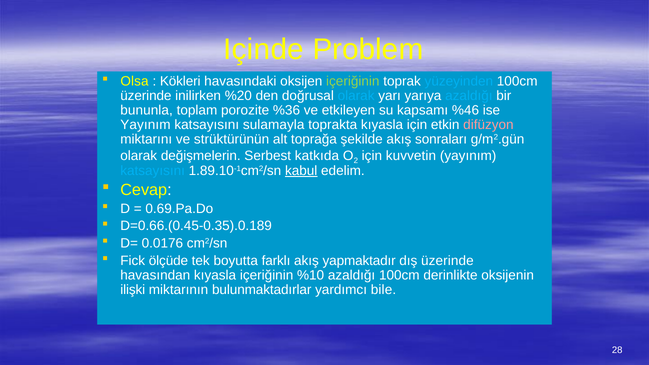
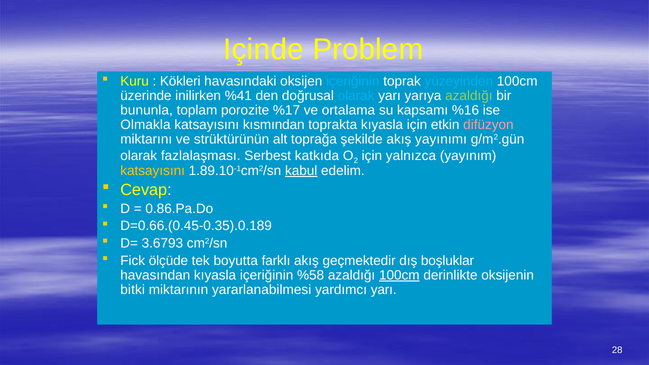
Olsa: Olsa -> Kuru (135, 81)
içeriğinin colour: light green -> light blue (353, 81)
%20: %20 -> %41 (238, 96)
azaldığı colour: light blue -> light green (469, 96)
%36: %36 -> %17 (287, 110)
etkileyen: etkileyen -> ortalama (348, 110)
%46: %46 -> %16 (466, 110)
Yayınım: Yayınım -> Olmakla (145, 125)
sulamayla: sulamayla -> kısmından (274, 125)
sonraları: sonraları -> yayınımı (441, 139)
değişmelerin: değişmelerin -> fazlalaşması (201, 156)
kuvvetin: kuvvetin -> yalnızca (411, 156)
katsayısını colour: light blue -> yellow (153, 171)
0.69.Pa.Do: 0.69.Pa.Do -> 0.86.Pa.Do (179, 209)
0.0176: 0.0176 -> 3.6793 (162, 243)
yapmaktadır: yapmaktadır -> geçmektedir (359, 261)
dış üzerinde: üzerinde -> boşluklar (448, 261)
%10: %10 -> %58 (311, 275)
100cm underline: none -> present (399, 275)
ilişki: ilişki -> bitki (133, 290)
bulunmaktadırlar: bulunmaktadırlar -> yararlanabilmesi (262, 290)
yardımcı bile: bile -> yarı (384, 290)
